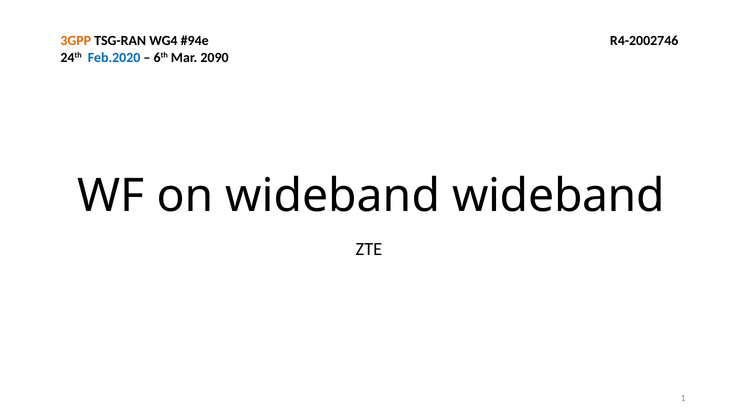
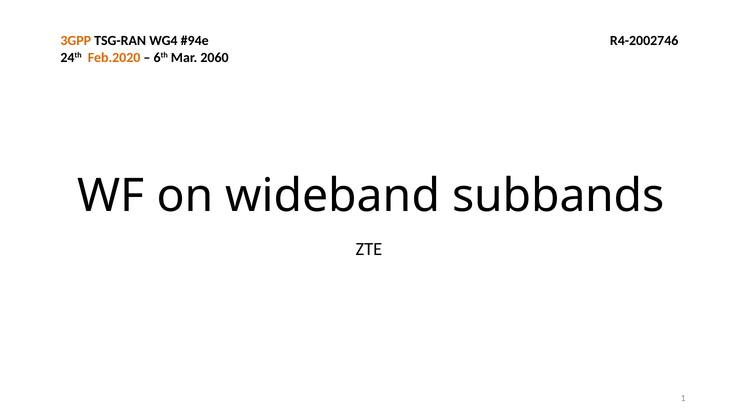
Feb.2020 colour: blue -> orange (114, 58)
2090: 2090 -> 2060 (215, 58)
wideband wideband: wideband -> subbands (558, 196)
